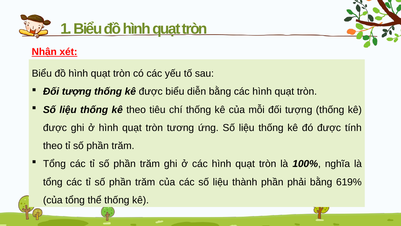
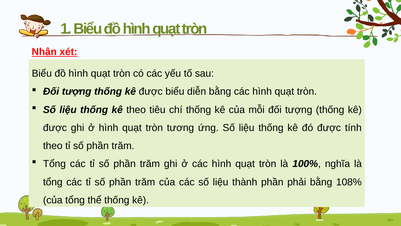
619%: 619% -> 108% (349, 182)
